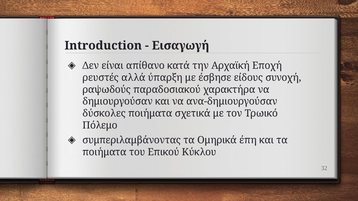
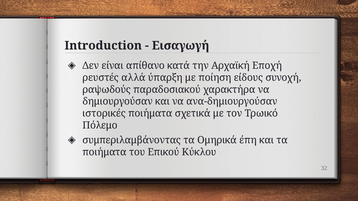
έσβησε: έσβησε -> ποίηση (215, 78)
δύσκολες: δύσκολες -> ιστορικές (104, 114)
